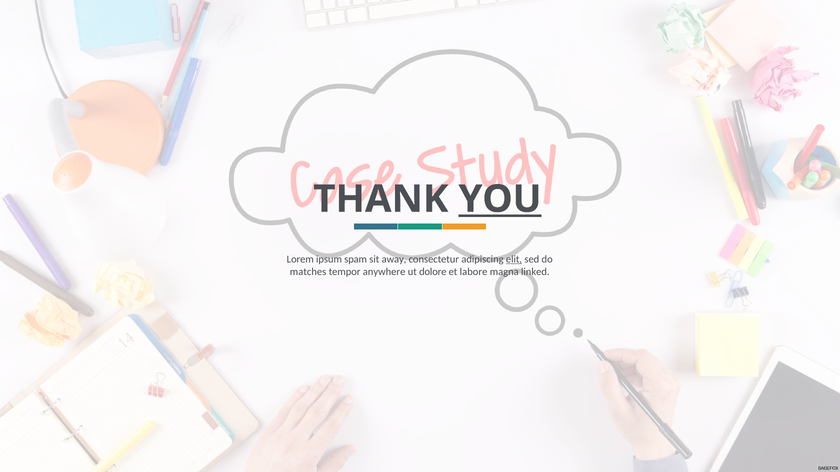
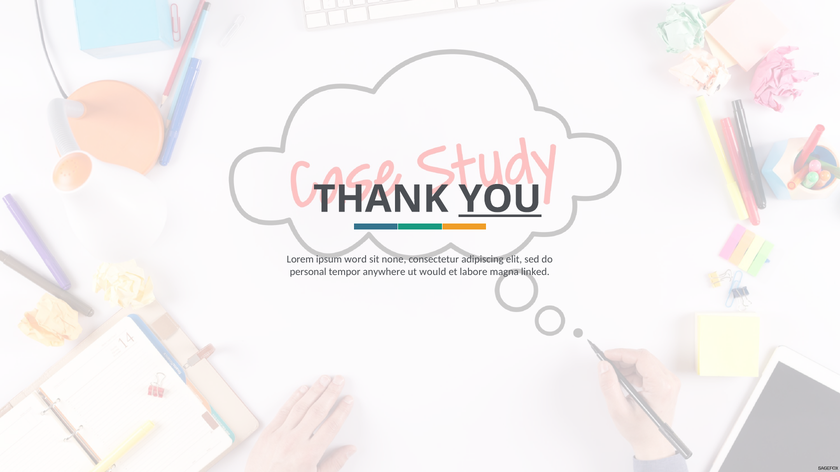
spam: spam -> word (356, 259)
away: away -> none (394, 259)
elit underline: present -> none (514, 259)
matches: matches -> personal (308, 272)
dolore: dolore -> would (433, 272)
